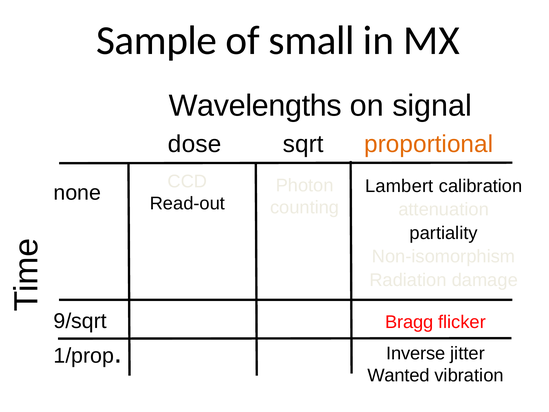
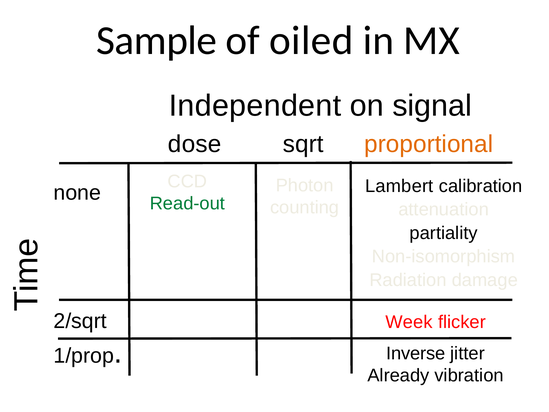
small: small -> oiled (311, 41)
Wavelengths: Wavelengths -> Independent (255, 106)
Read-out colour: black -> green (187, 203)
9/sqrt: 9/sqrt -> 2/sqrt (80, 321)
Bragg: Bragg -> Week (409, 322)
Wanted: Wanted -> Already (398, 375)
